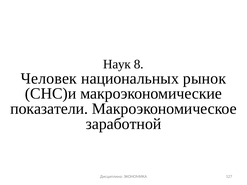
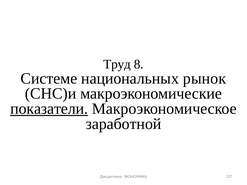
Наук: Наук -> Труд (117, 64)
Человек: Человек -> Системе (49, 79)
показатели underline: none -> present (49, 109)
